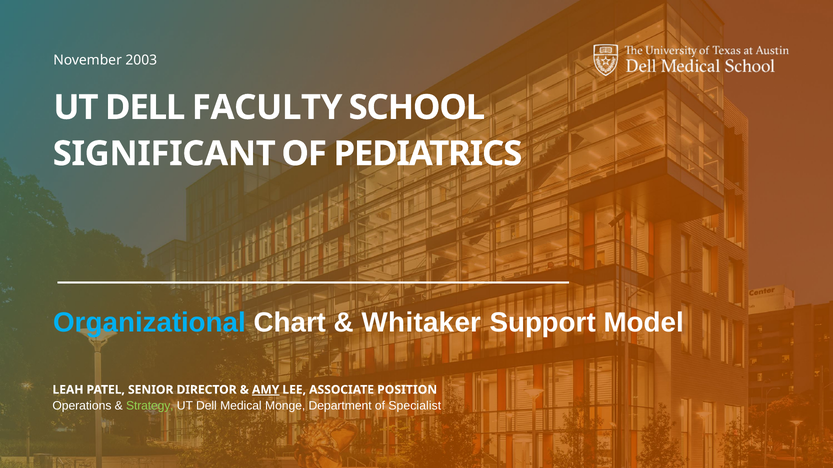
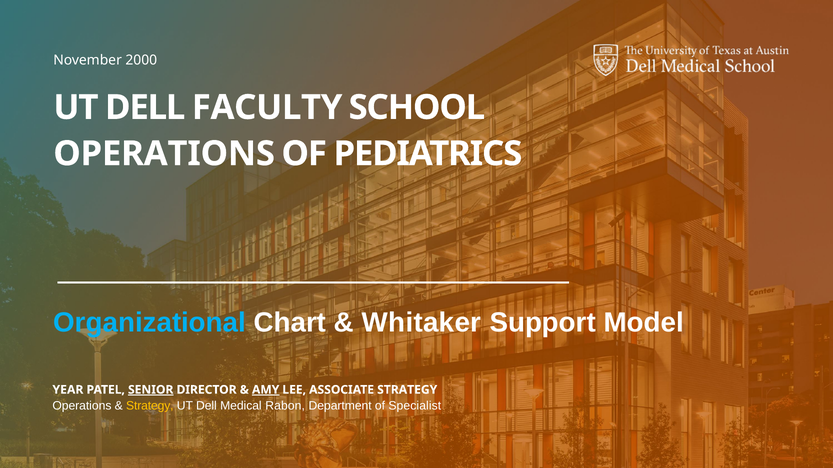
2003: 2003 -> 2000 (141, 60)
SIGNIFICANT: SIGNIFICANT -> OPERATIONS (164, 154)
LEAH: LEAH -> YEAR (68, 390)
SENIOR underline: none -> present (151, 390)
ASSOCIATE POSITION: POSITION -> STRATEGY (407, 390)
Strategy colour: light green -> yellow (150, 406)
Monge: Monge -> Rabon (285, 406)
